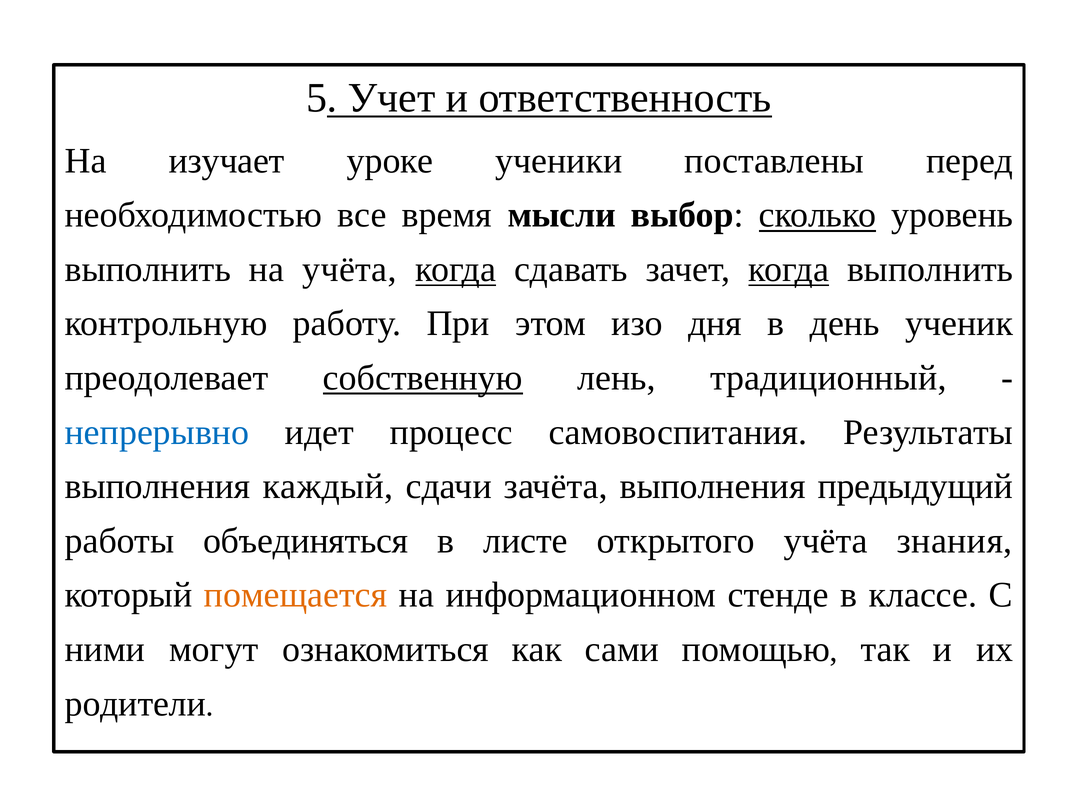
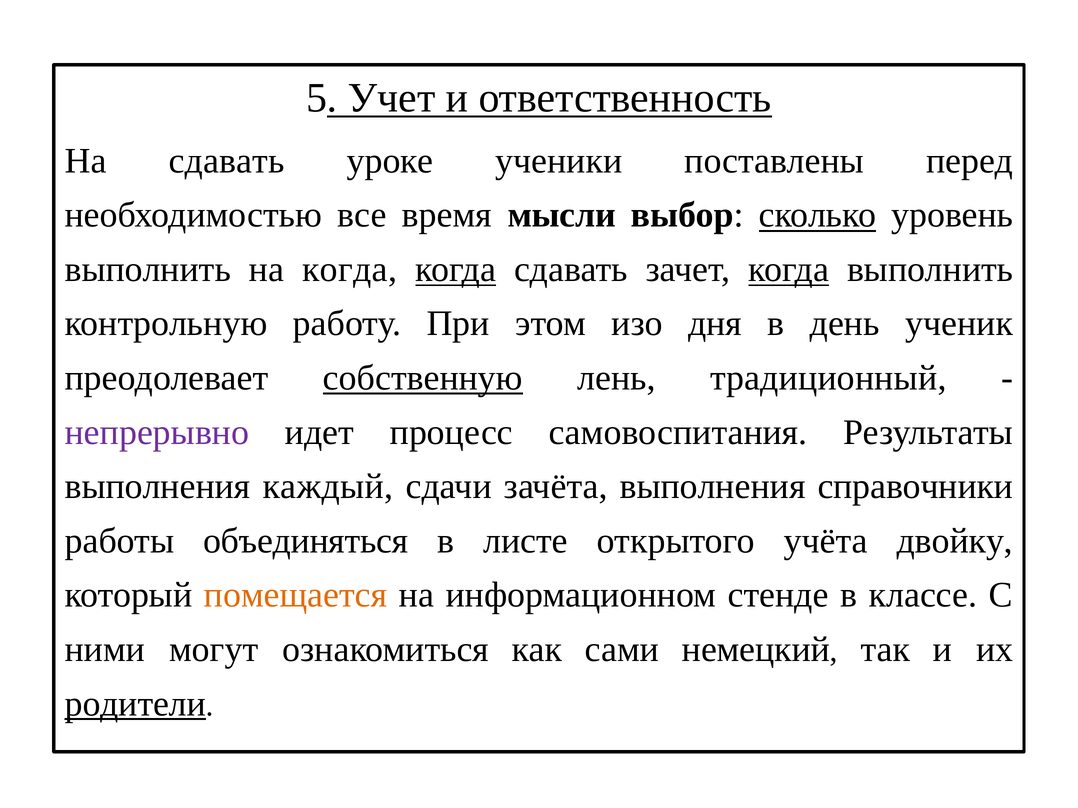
На изучает: изучает -> сдавать (227, 161)
на учёта: учёта -> когда (350, 270)
непрерывно colour: blue -> purple (157, 432)
предыдущий: предыдущий -> справочники (915, 487)
знания: знания -> двойку (955, 541)
помощью: помощью -> немецкий (756, 650)
родители underline: none -> present (135, 704)
